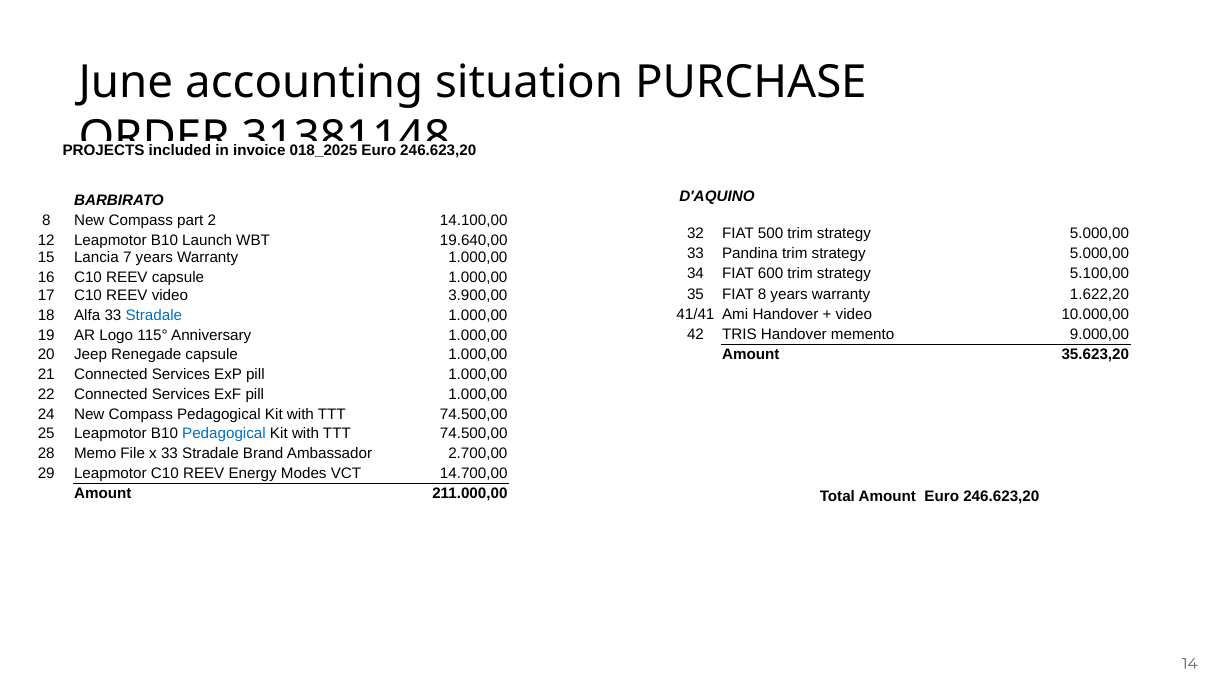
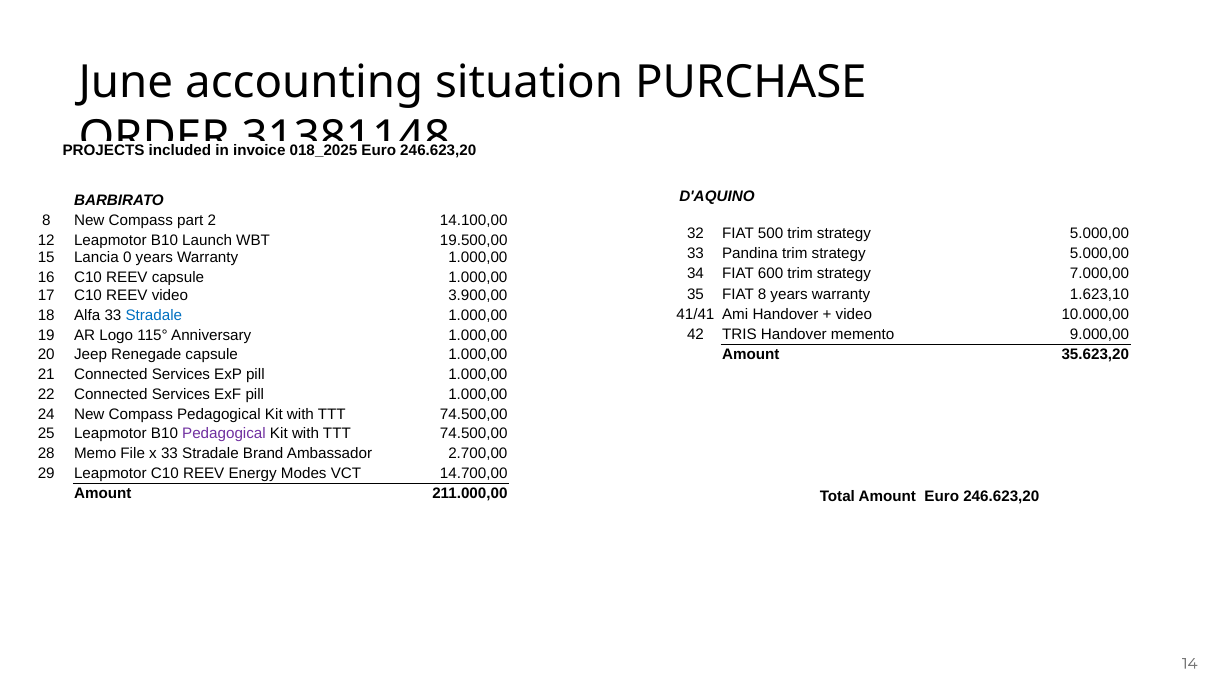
19.640,00: 19.640,00 -> 19.500,00 (474, 240)
7: 7 -> 0 (127, 258)
5.100,00: 5.100,00 -> 7.000,00 (1100, 273)
1.622,20: 1.622,20 -> 1.623,10 (1100, 295)
Pedagogical colour: blue -> purple (224, 434)
